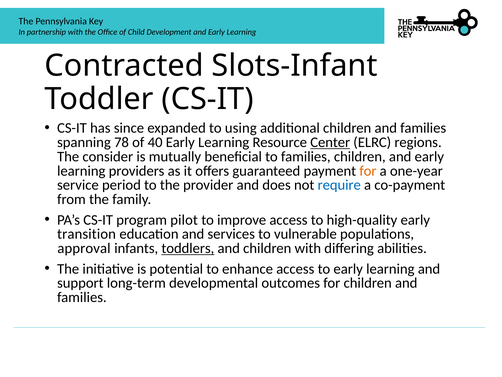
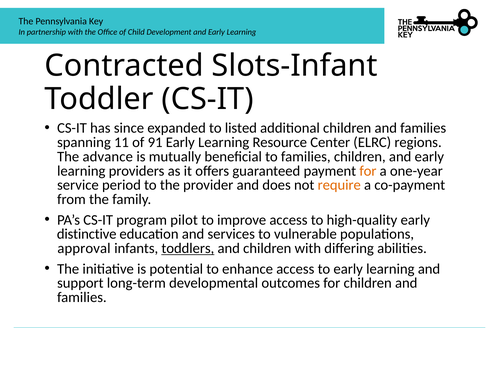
using: using -> listed (241, 128)
78: 78 -> 11 (121, 142)
40: 40 -> 91 (155, 142)
Center underline: present -> none (330, 142)
consider: consider -> advance (108, 156)
require colour: blue -> orange (339, 185)
transition: transition -> distinctive (87, 234)
